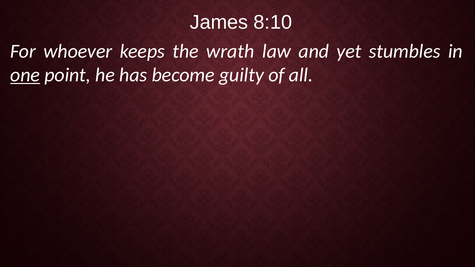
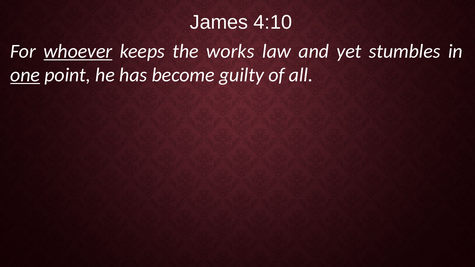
8:10: 8:10 -> 4:10 (273, 22)
whoever underline: none -> present (78, 51)
wrath: wrath -> works (230, 51)
